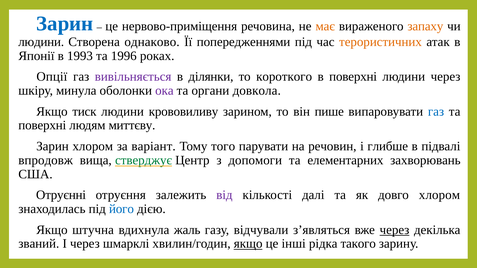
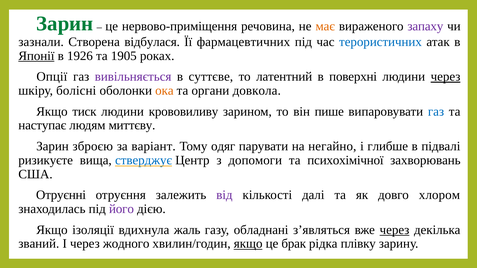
Зарин colour: blue -> green (65, 24)
запаху colour: orange -> purple (425, 26)
людини: людини -> зазнали (41, 42)
однаково: однаково -> відбулася (152, 42)
попередженнями: попередженнями -> фармацевтичних (243, 42)
терористичних colour: orange -> blue (380, 42)
Японії underline: none -> present (36, 56)
1993: 1993 -> 1926 (80, 56)
1996: 1996 -> 1905 (124, 56)
ділянки: ділянки -> суттєве (211, 77)
короткого: короткого -> латентний (284, 77)
через underline: none -> present (446, 77)
минула: минула -> болісні (76, 91)
ока colour: purple -> orange (164, 91)
поверхні: поверхні -> наступає (42, 126)
Зарин хлором: хлором -> зброєю (93, 146)
того: того -> одяг (223, 146)
речовин: речовин -> негайно (332, 146)
впродовж: впродовж -> ризикуєте (46, 160)
стверджує colour: green -> blue (144, 160)
елементарних: елементарних -> психохімічної (345, 160)
його colour: blue -> purple (121, 209)
штучна: штучна -> ізоляції (93, 230)
відчували: відчували -> обладнані (261, 230)
шмарклі: шмарклі -> жодного (126, 244)
інші: інші -> брак (294, 244)
такого: такого -> плівку (358, 244)
